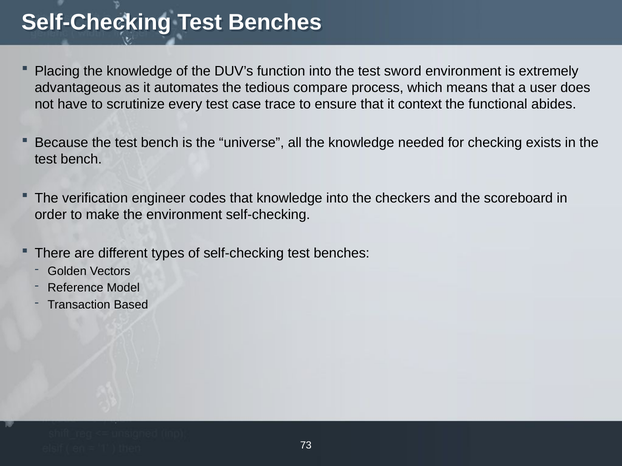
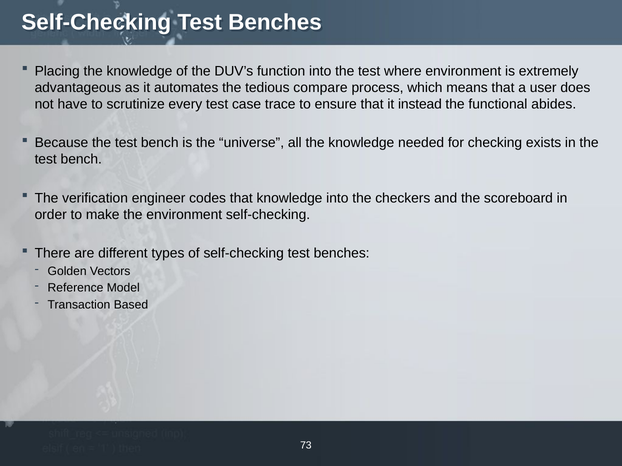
sword: sword -> where (403, 71)
context: context -> instead (420, 104)
